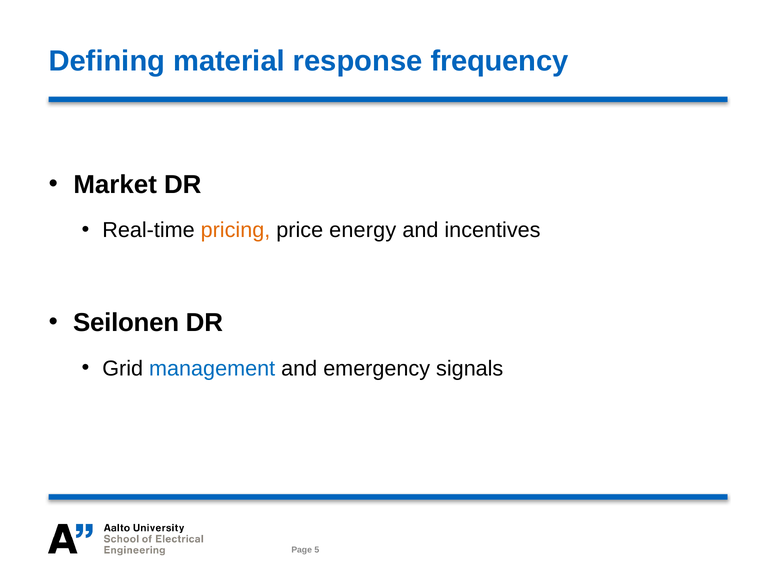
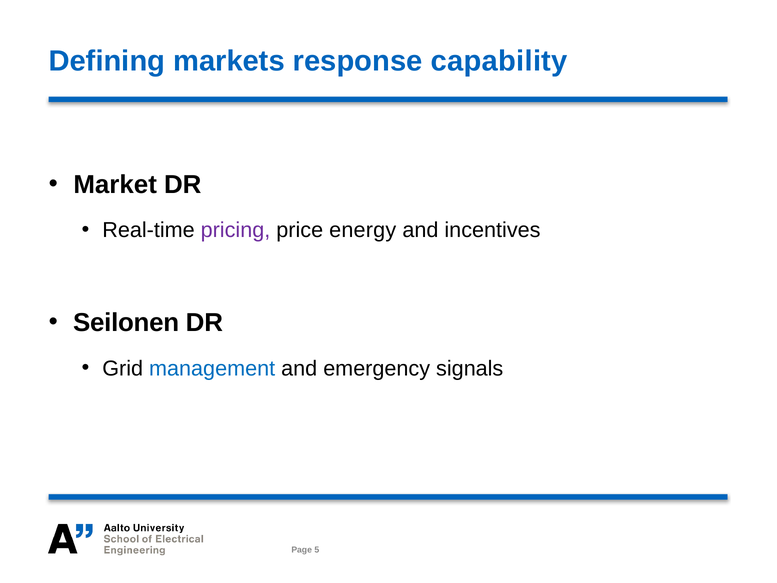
material: material -> markets (229, 61)
frequency: frequency -> capability (499, 61)
pricing colour: orange -> purple (235, 230)
